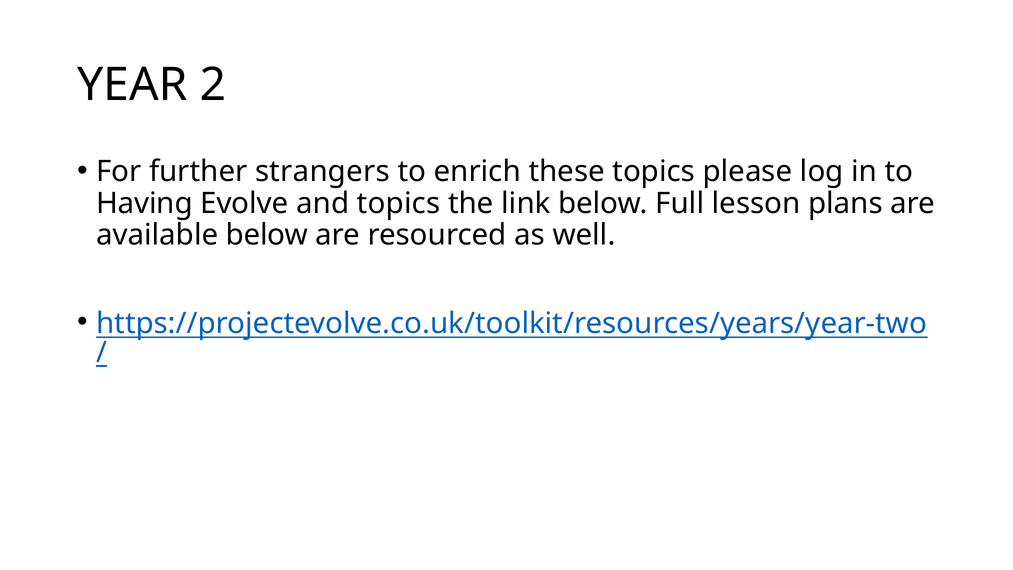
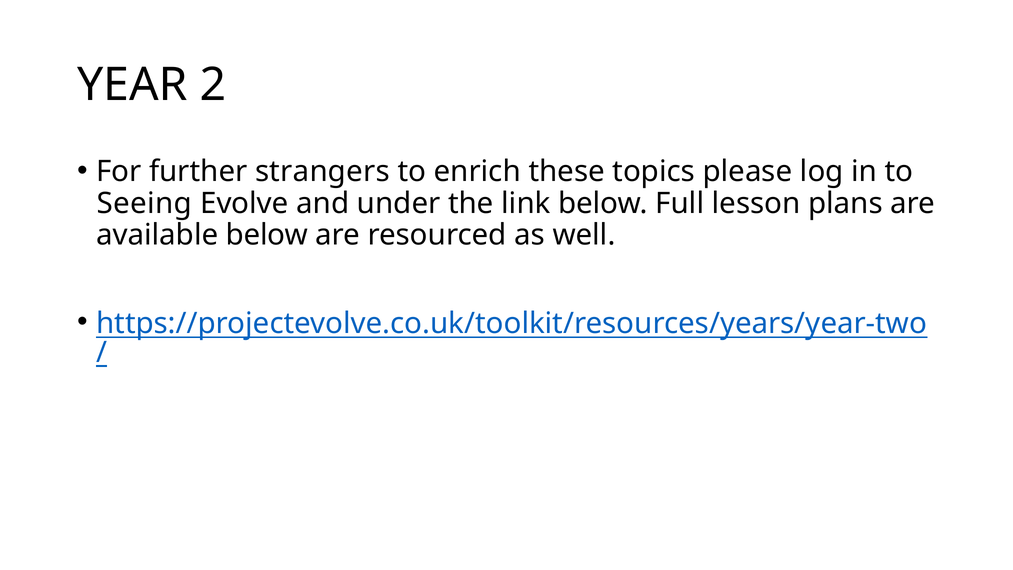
Having: Having -> Seeing (144, 203)
and topics: topics -> under (399, 203)
